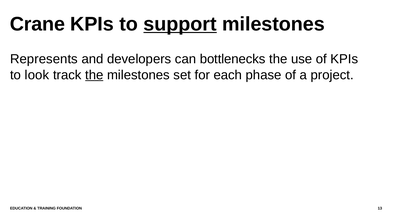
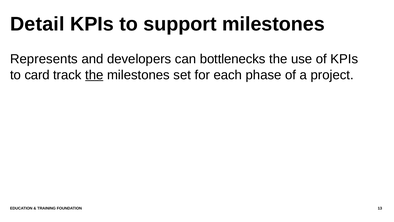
Crane: Crane -> Detail (37, 24)
support underline: present -> none (180, 24)
look: look -> card (37, 75)
